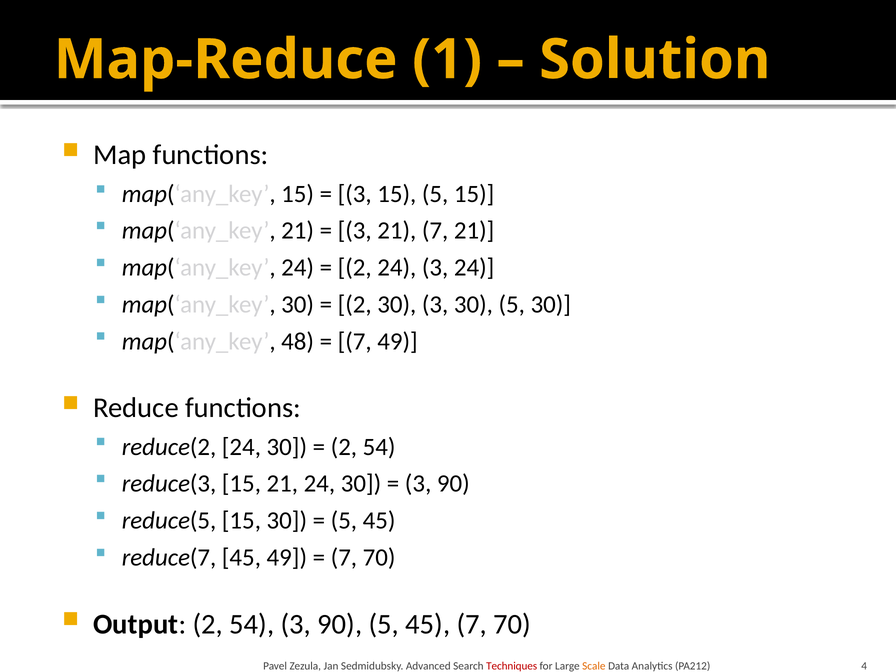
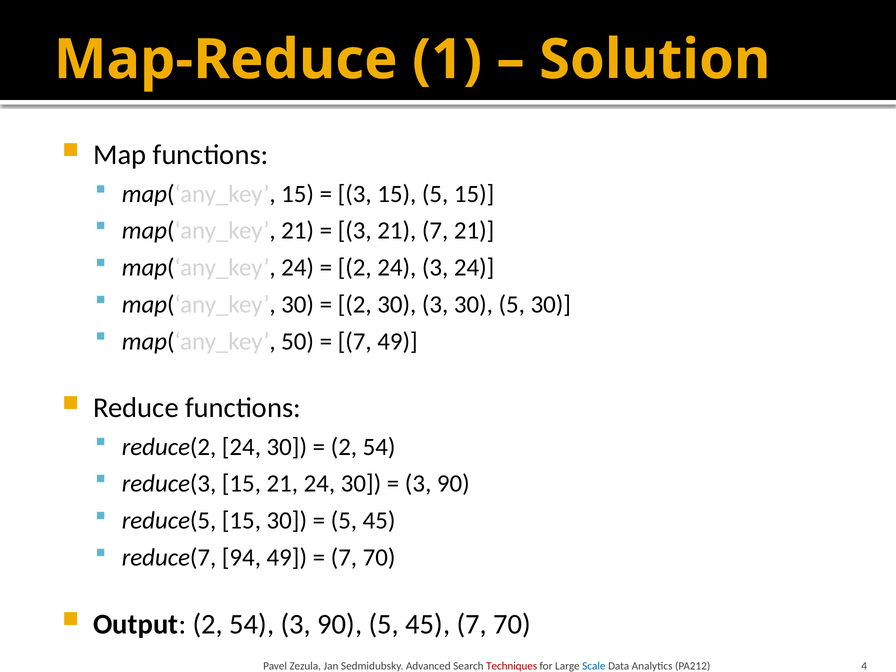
48: 48 -> 50 (298, 341)
reduce(7 45: 45 -> 94 (241, 557)
Scale colour: orange -> blue (594, 666)
